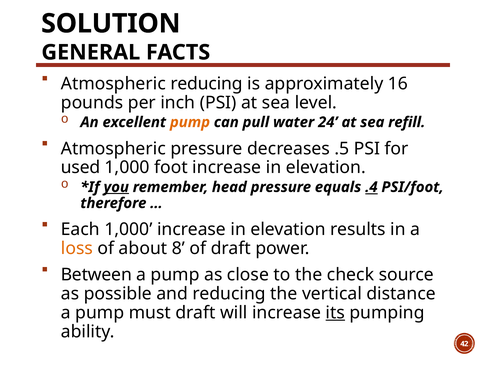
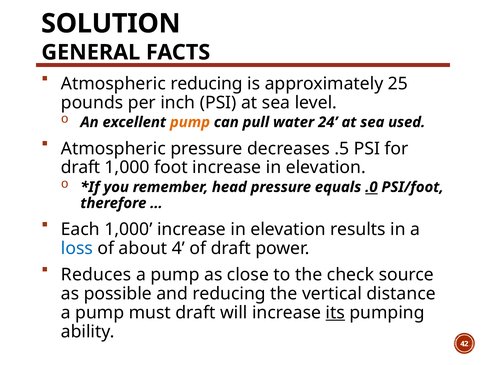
16: 16 -> 25 (398, 84)
refill: refill -> used (407, 122)
used: used -> draft (81, 168)
you underline: present -> none (116, 187)
.4: .4 -> .0 (371, 187)
loss colour: orange -> blue (77, 249)
8: 8 -> 4 (178, 249)
Between: Between -> Reduces (96, 275)
